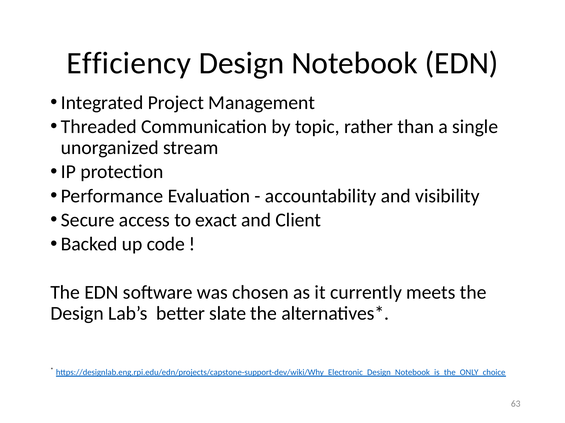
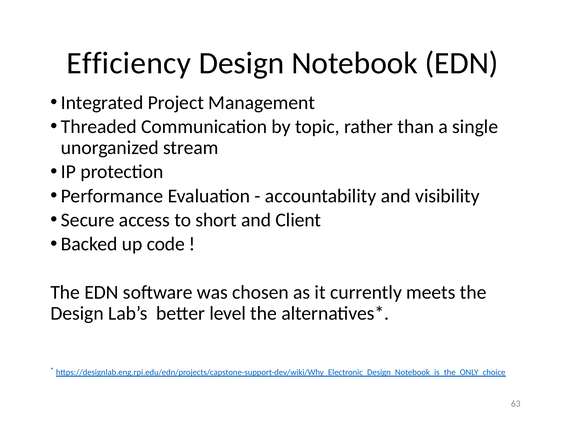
exact: exact -> short (216, 220)
slate: slate -> level (228, 314)
